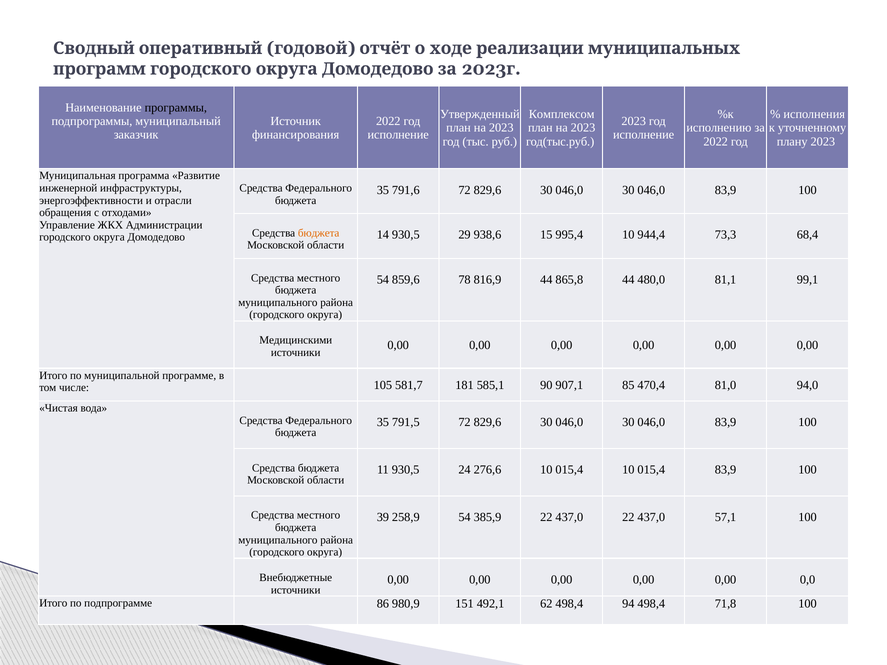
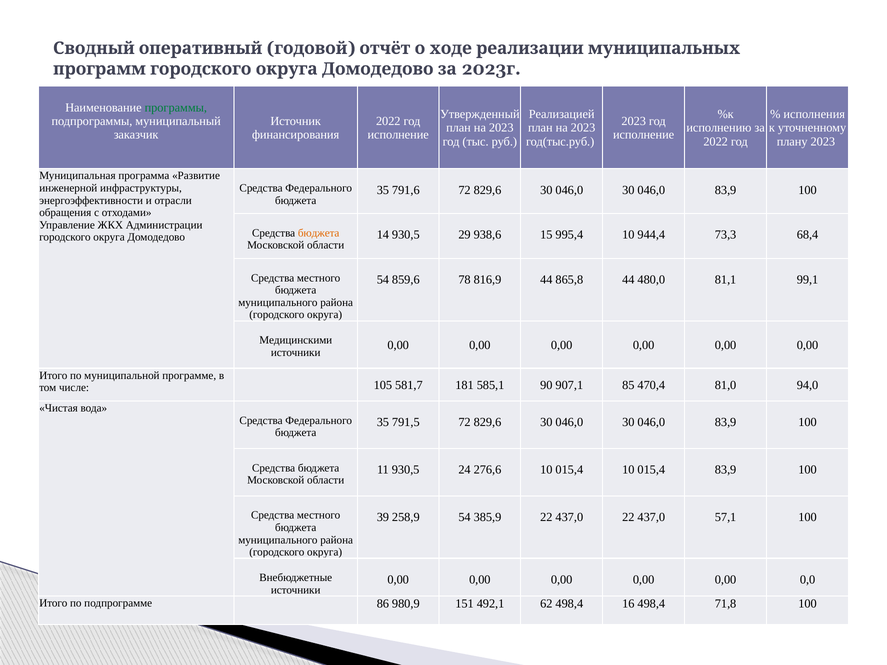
программы colour: black -> green (176, 108)
Комплексом: Комплексом -> Реализацией (562, 114)
94: 94 -> 16 (628, 604)
